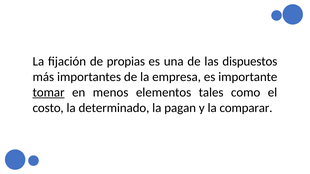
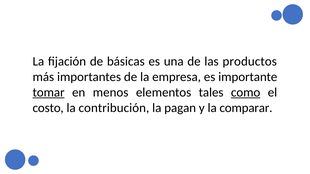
propias: propias -> básicas (126, 62)
dispuestos: dispuestos -> productos (250, 62)
como underline: none -> present (246, 93)
determinado: determinado -> contribución (114, 108)
